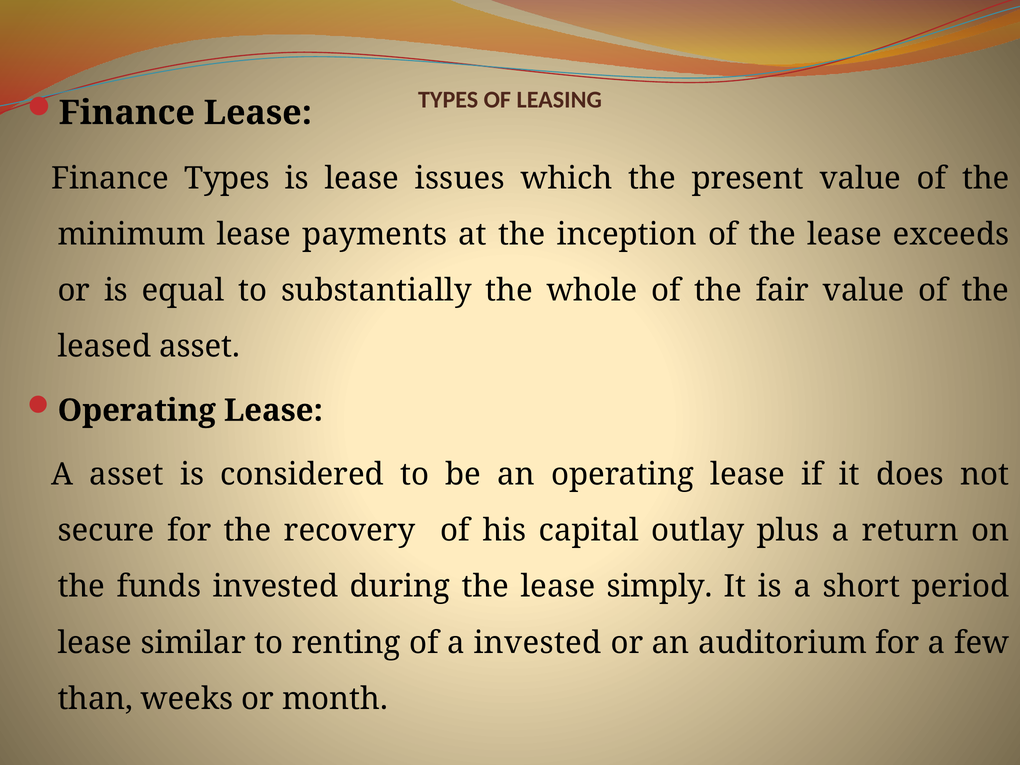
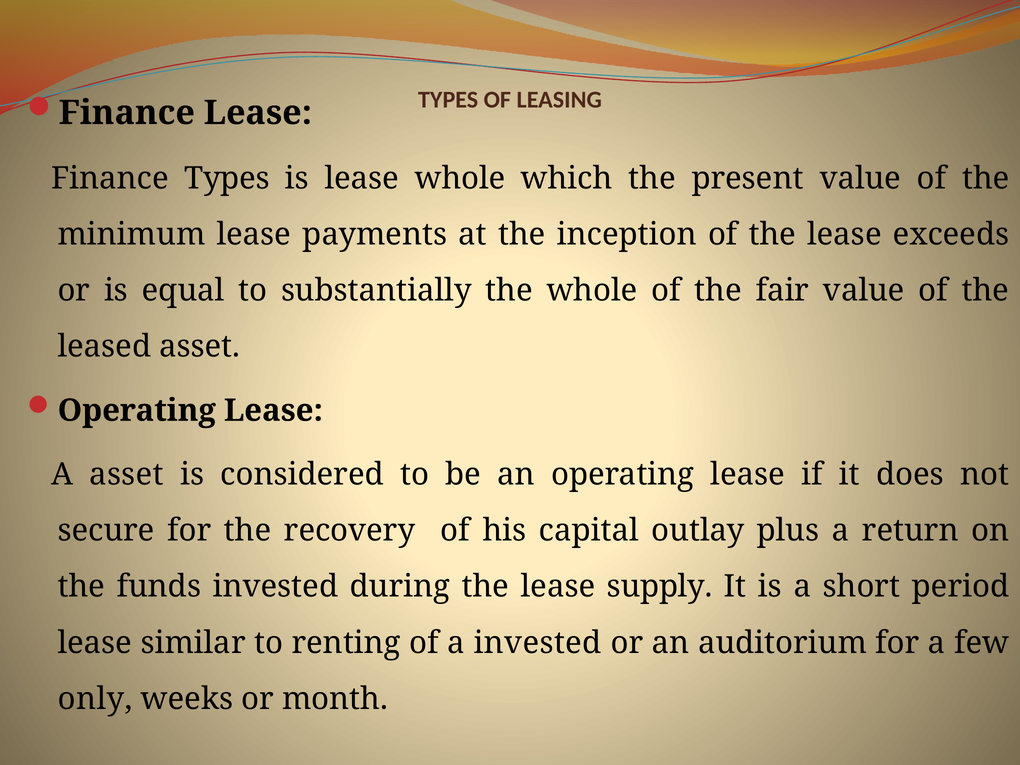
lease issues: issues -> whole (460, 178)
simply: simply -> supply (660, 587)
than: than -> only (95, 699)
